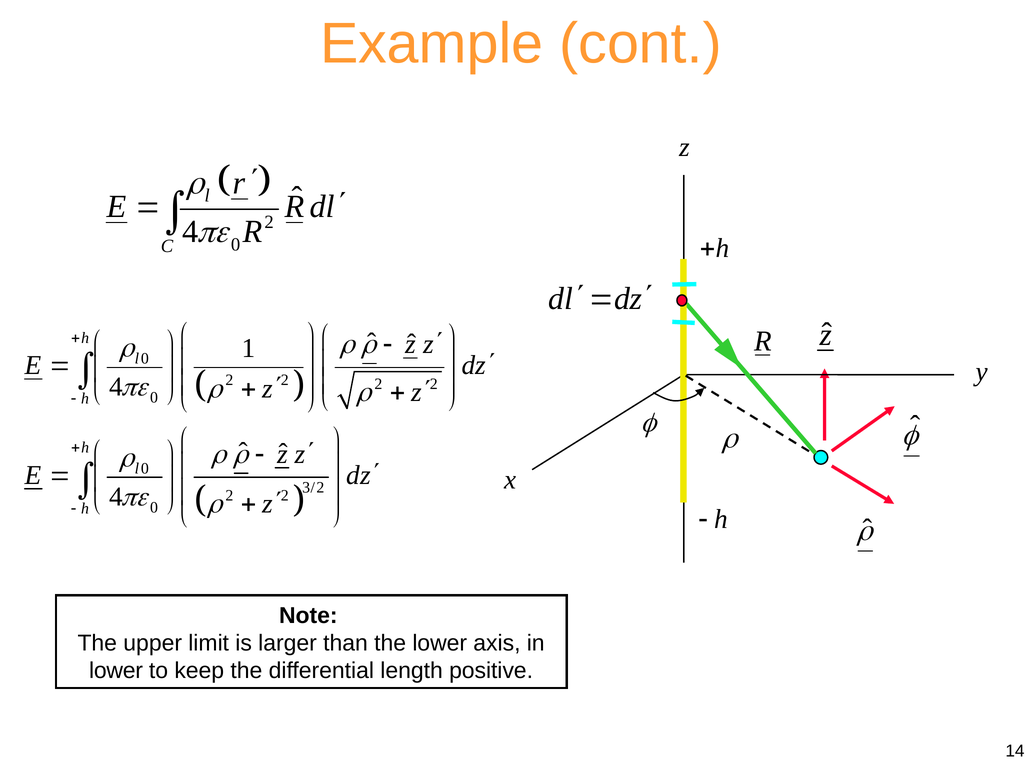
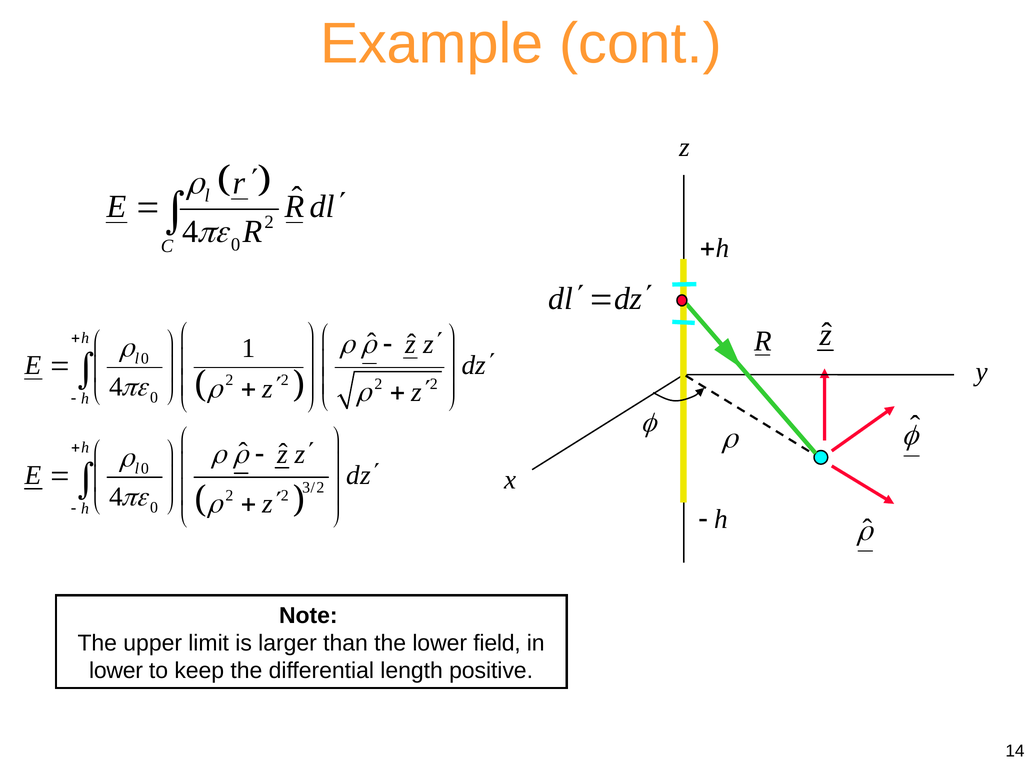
axis: axis -> field (497, 644)
